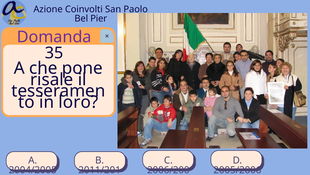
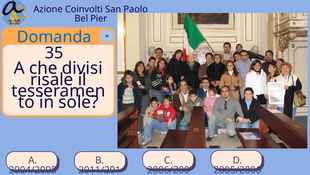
Domanda colour: purple -> blue (54, 37)
pone: pone -> divisi (82, 68)
loro: loro -> sole (78, 102)
